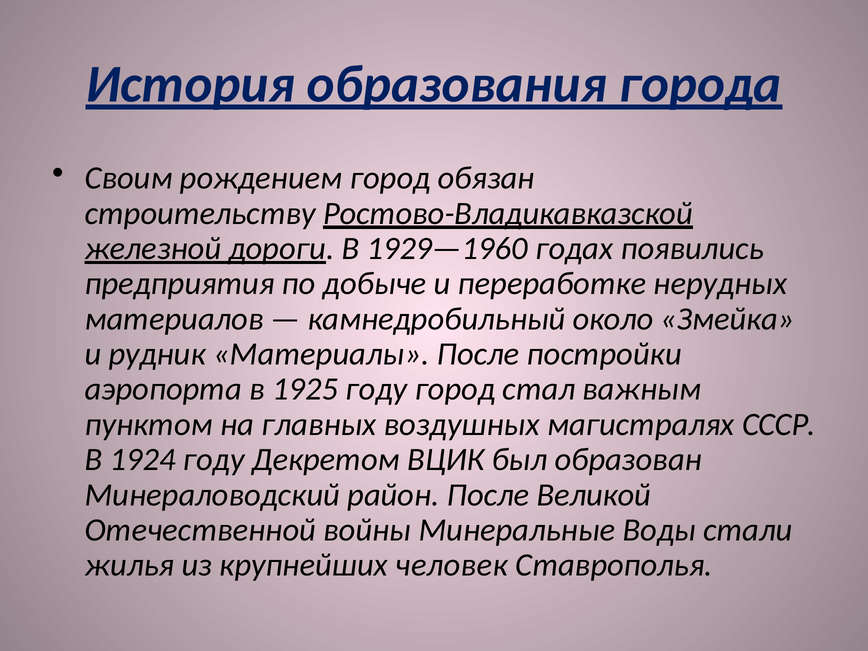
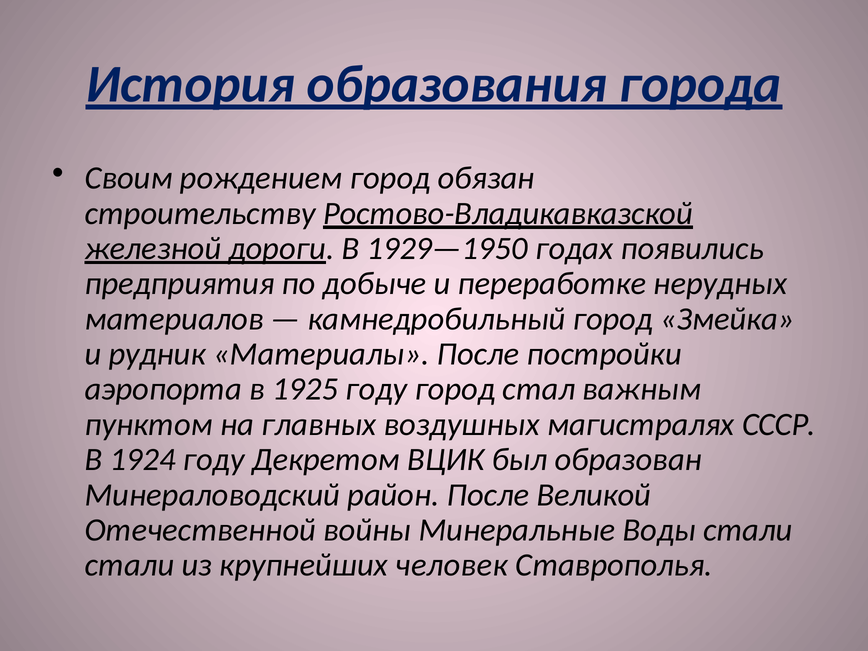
1929—1960: 1929—1960 -> 1929—1950 (447, 248)
камнедробильный около: около -> город (613, 319)
жилья: жилья -> стали (129, 565)
